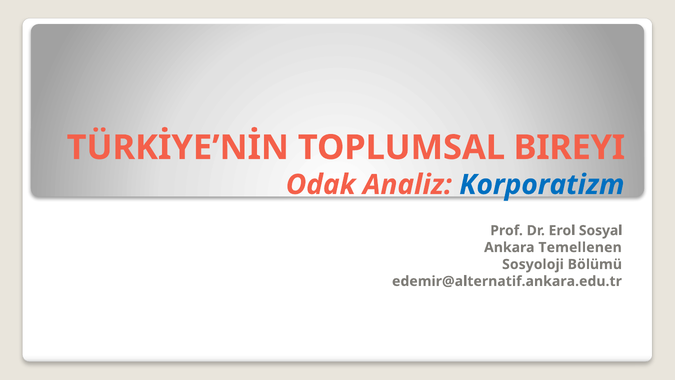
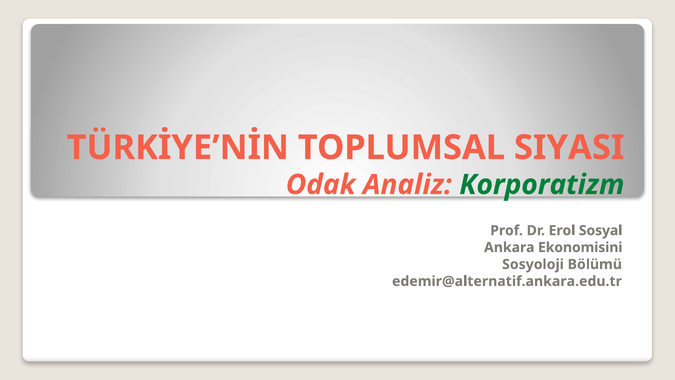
BIREYI: BIREYI -> SIYASI (569, 147)
Korporatizm colour: blue -> green (542, 185)
Temellenen: Temellenen -> Ekonomisini (580, 247)
